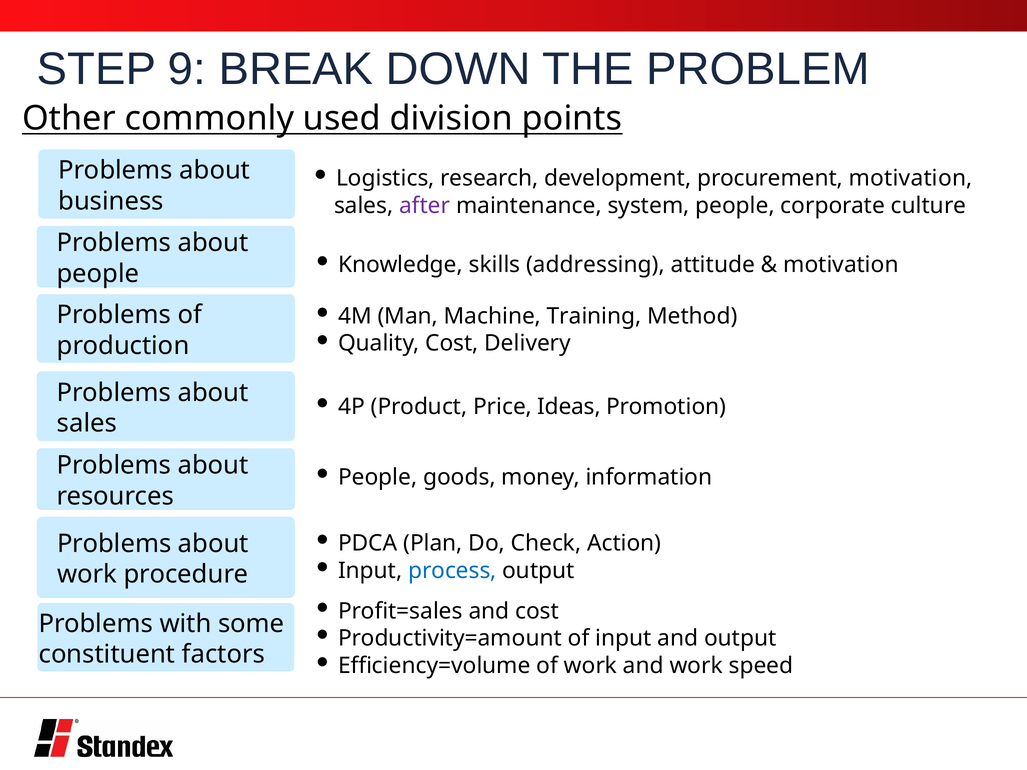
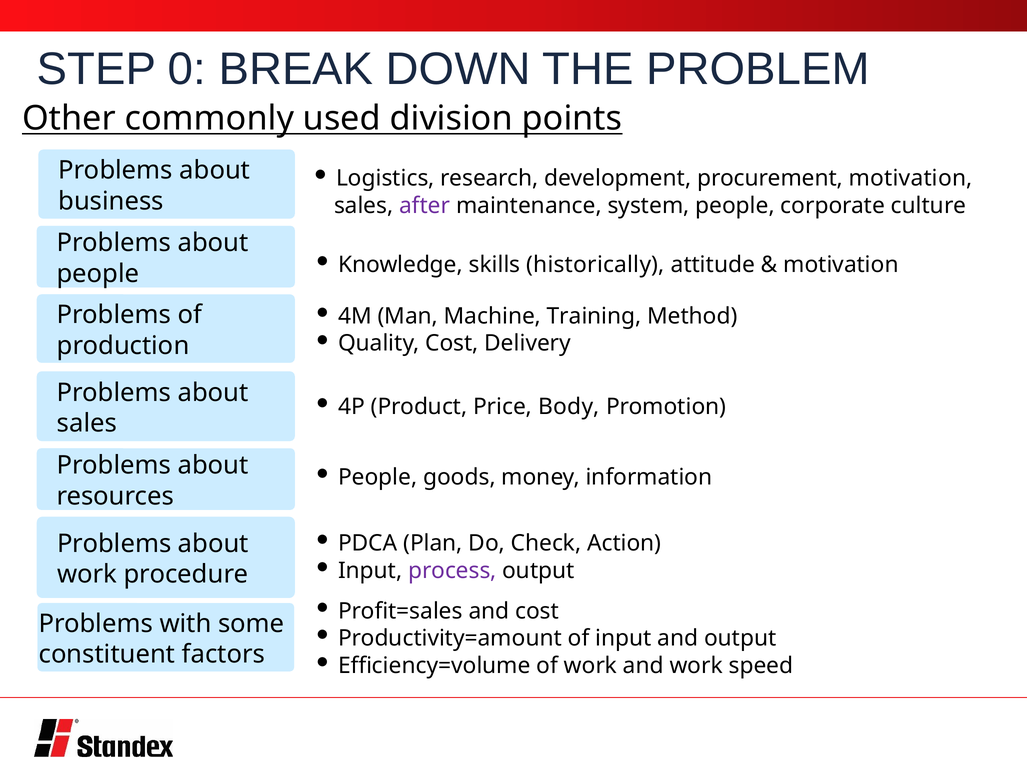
9: 9 -> 0 (187, 69)
addressing: addressing -> historically (595, 265)
Ideas: Ideas -> Body (569, 407)
process colour: blue -> purple (452, 571)
